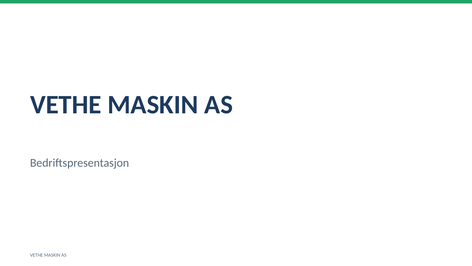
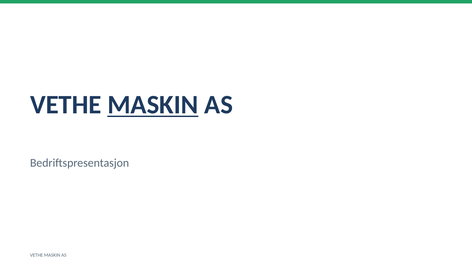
MASKIN underline: none -> present (153, 105)
